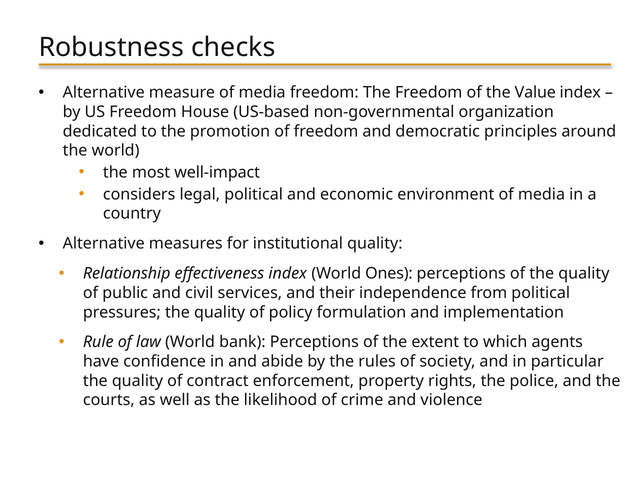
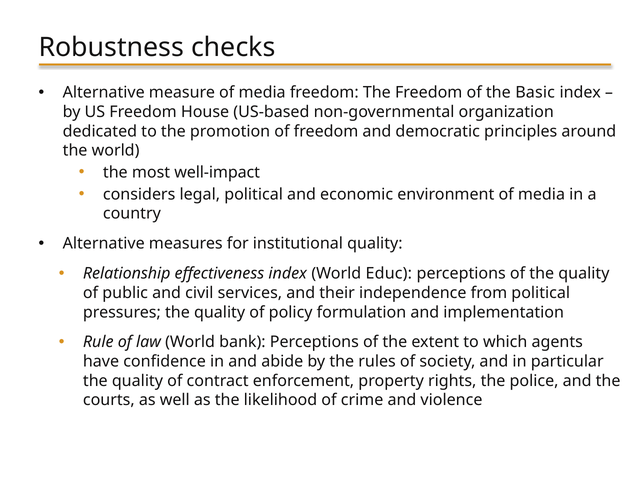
Value: Value -> Basic (535, 93)
Ones: Ones -> Educ (389, 274)
